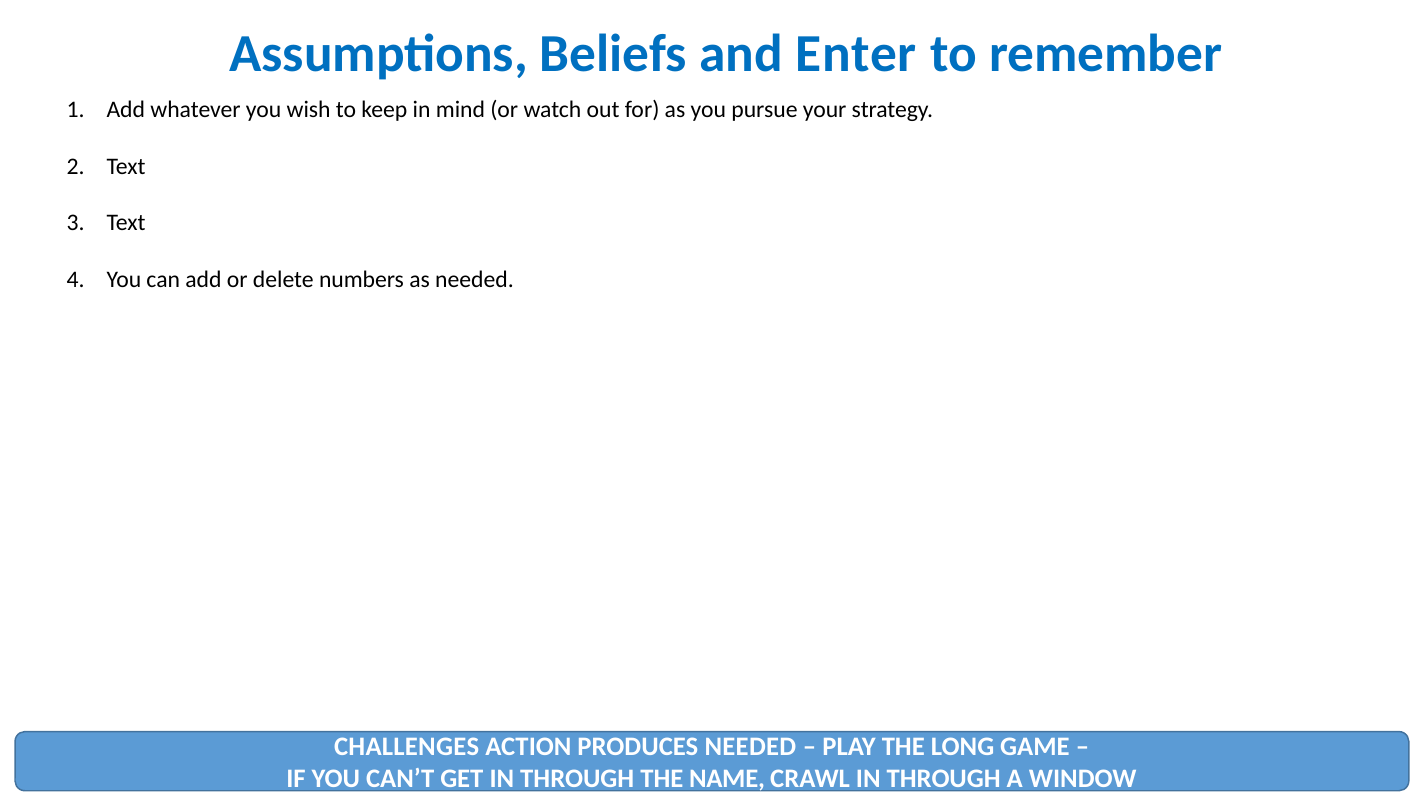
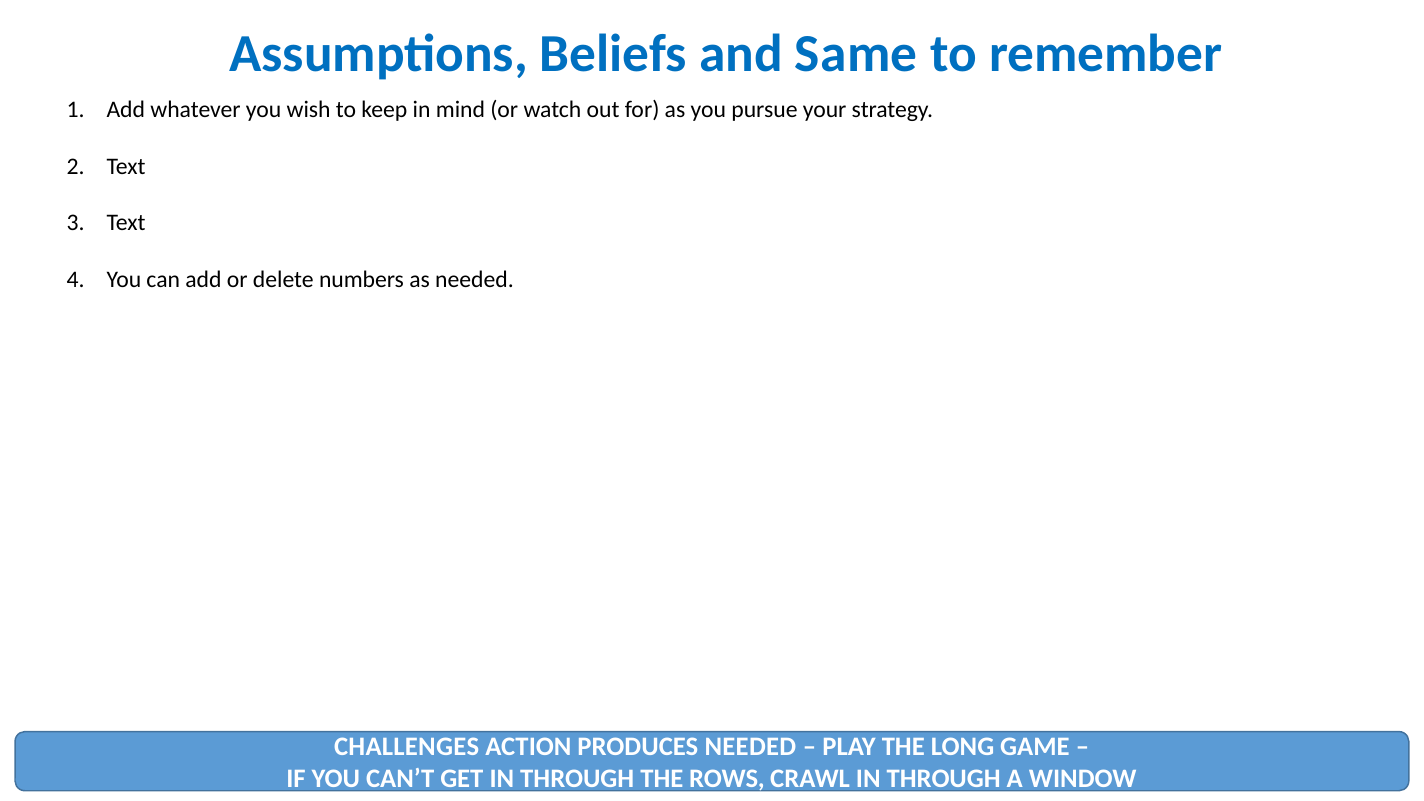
Enter: Enter -> Same (856, 54)
NAME: NAME -> ROWS (727, 779)
